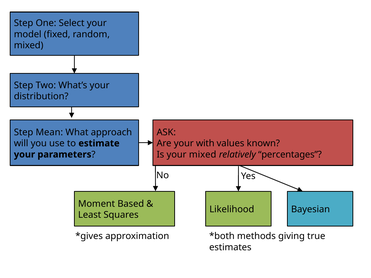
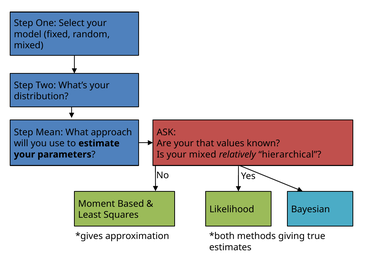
with: with -> that (205, 143)
percentages: percentages -> hierarchical (290, 155)
